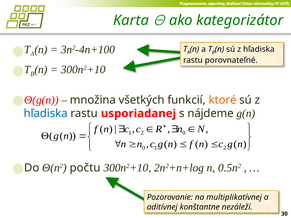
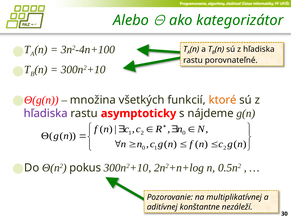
Karta: Karta -> Alebo (131, 20)
hľadiska colour: blue -> purple (46, 114)
usporiadanej: usporiadanej -> asymptoticky (139, 114)
počtu: počtu -> pokus (85, 168)
